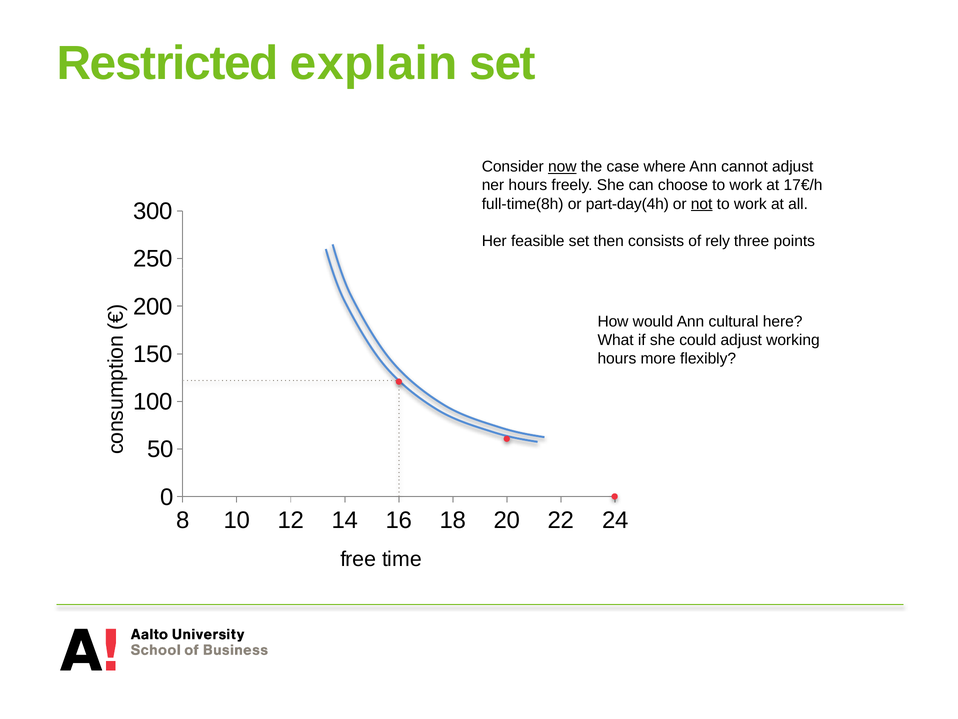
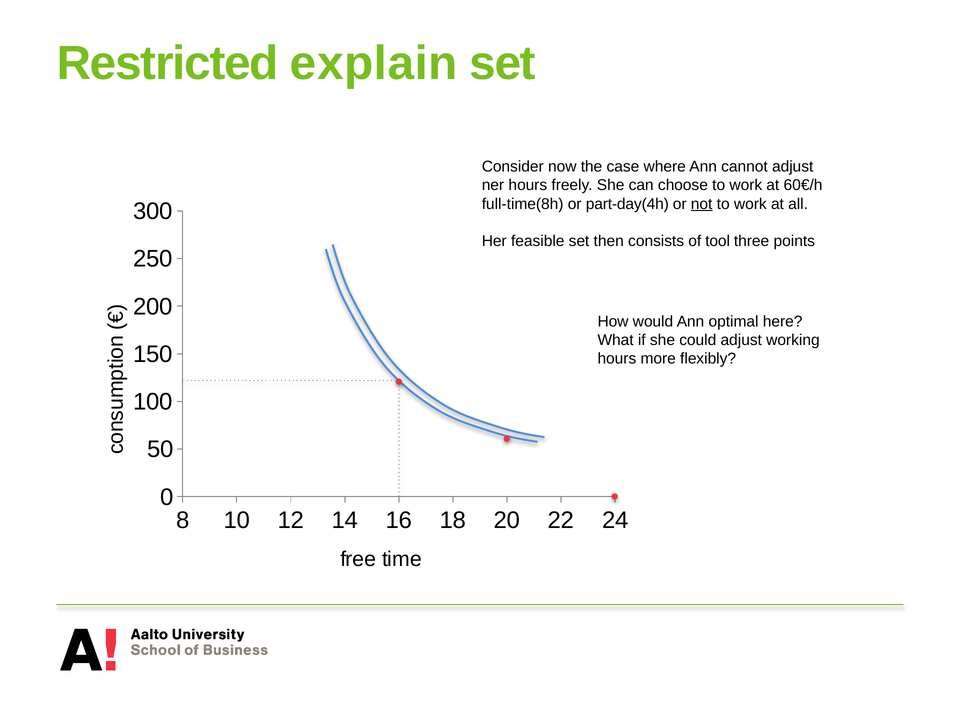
now underline: present -> none (562, 167)
17€/h: 17€/h -> 60€/h (803, 185)
rely: rely -> tool (718, 241)
cultural: cultural -> optimal (734, 321)
